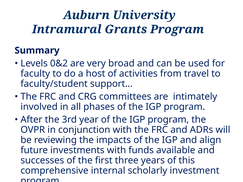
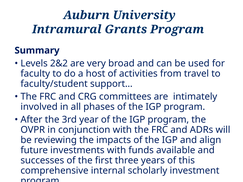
0&2: 0&2 -> 2&2 (59, 63)
